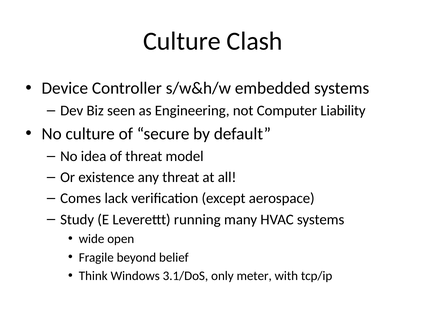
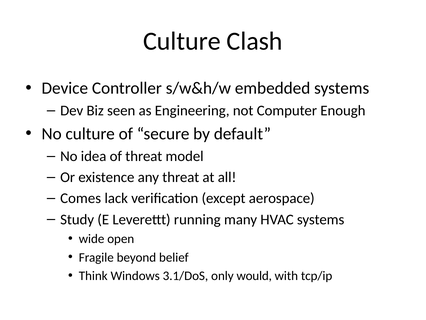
Liability: Liability -> Enough (343, 111)
meter: meter -> would (254, 275)
